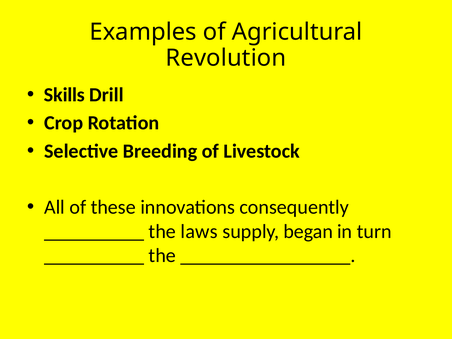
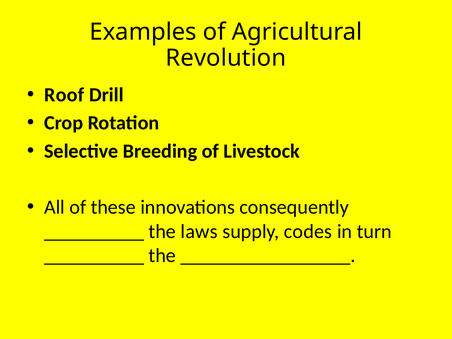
Skills: Skills -> Roof (64, 95)
began: began -> codes (308, 231)
